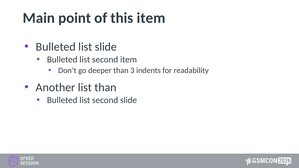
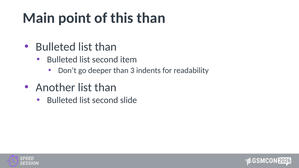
this item: item -> than (151, 18)
Bulleted list slide: slide -> than (106, 47)
